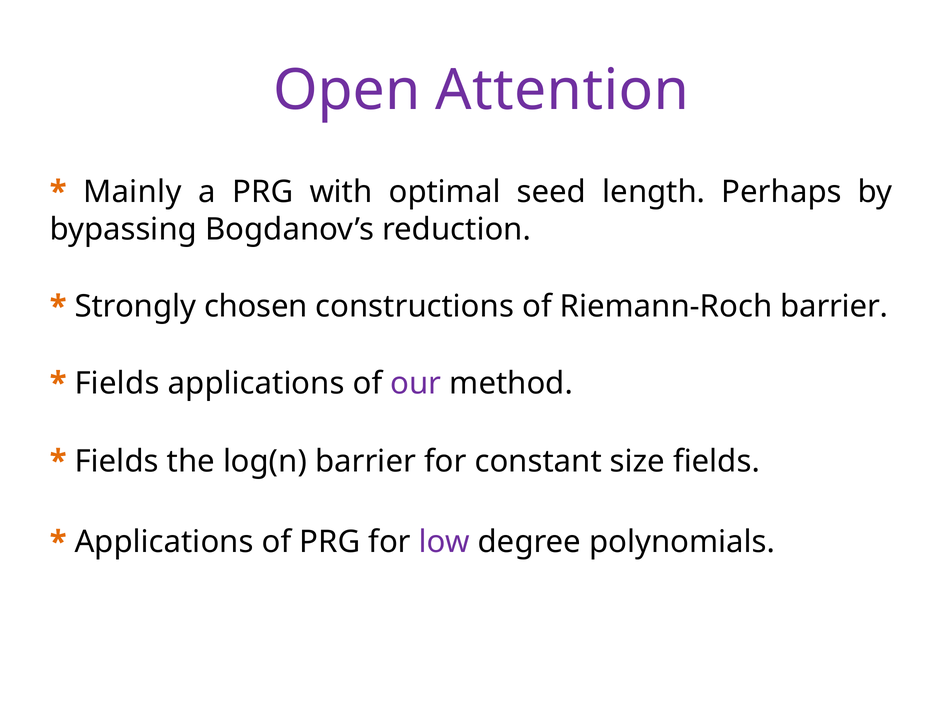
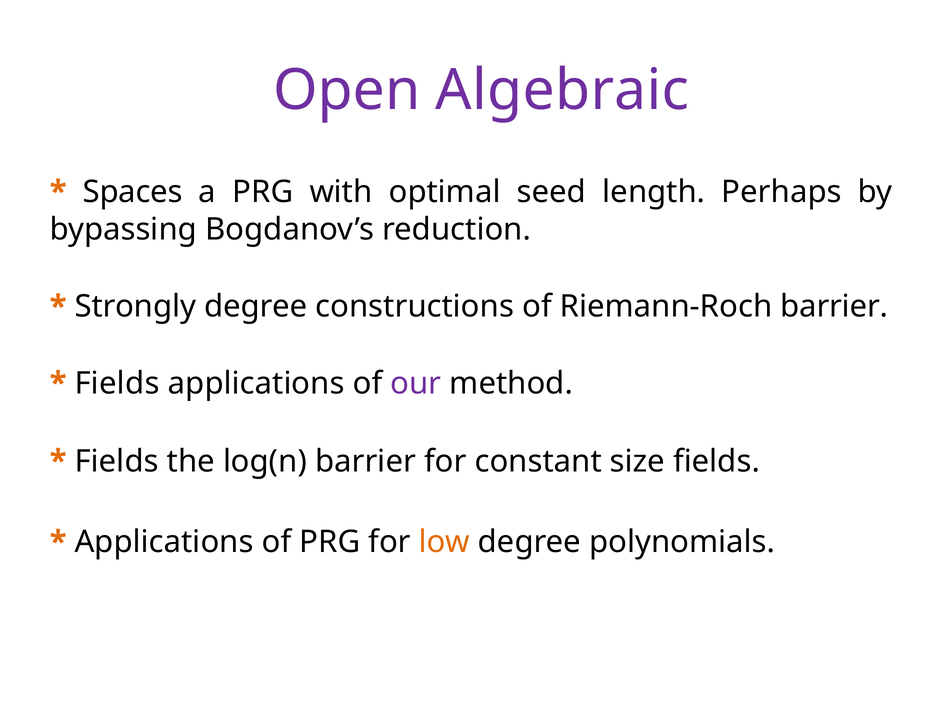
Attention: Attention -> Algebraic (562, 91)
Mainly: Mainly -> Spaces (133, 192)
Strongly chosen: chosen -> degree (256, 307)
low colour: purple -> orange (444, 542)
